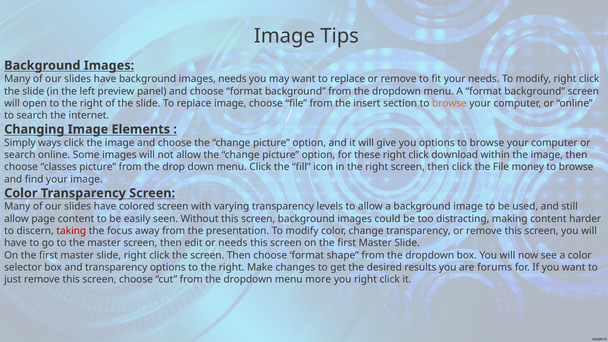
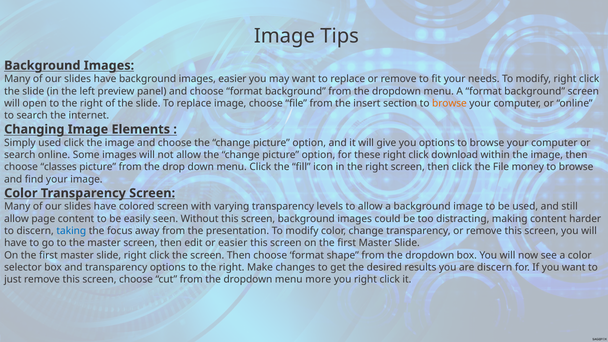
images needs: needs -> easier (232, 79)
Simply ways: ways -> used (50, 143)
taking colour: red -> blue (71, 231)
or needs: needs -> easier (233, 243)
are forums: forums -> discern (495, 267)
